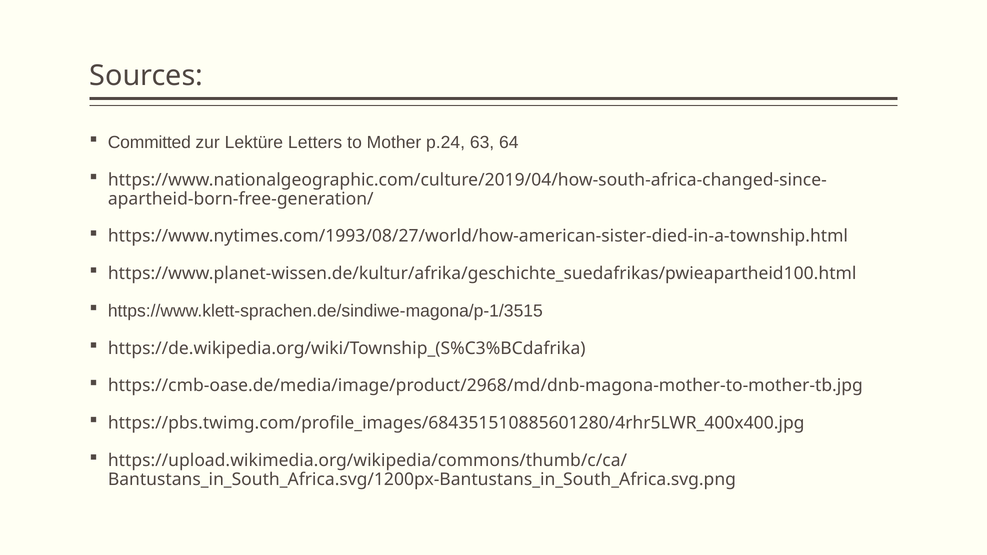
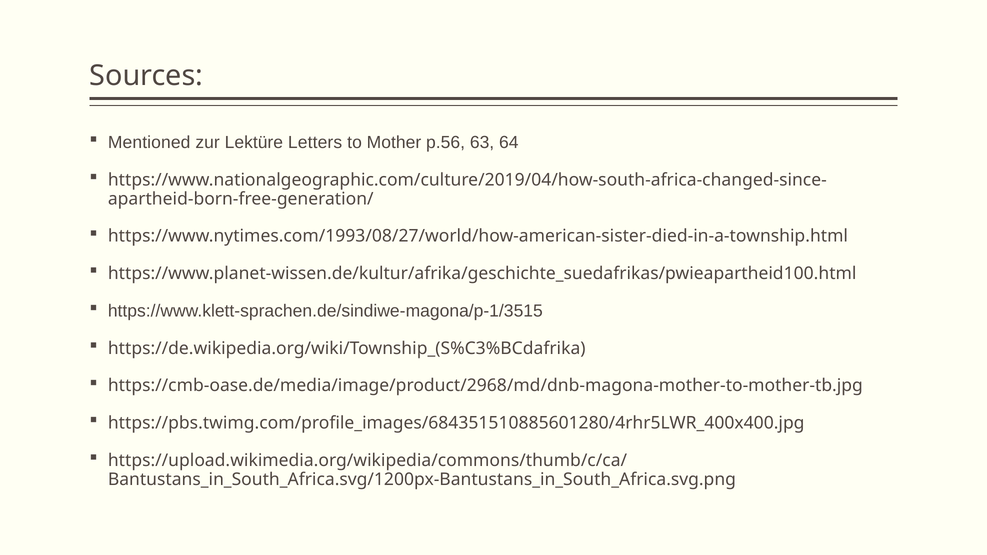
Committed: Committed -> Mentioned (149, 143)
p.24: p.24 -> p.56 (445, 143)
